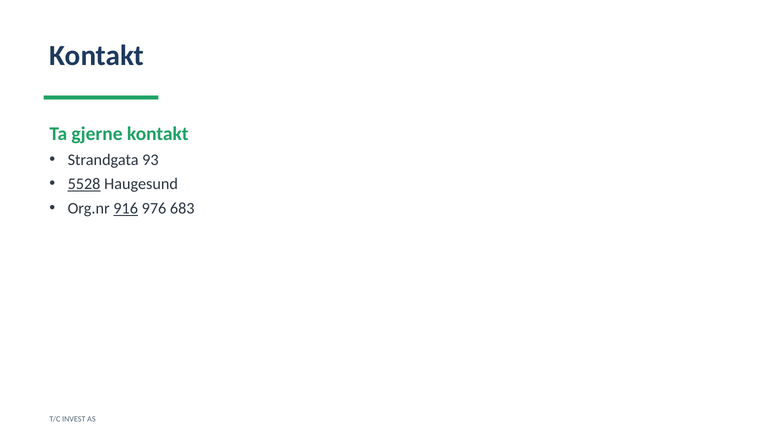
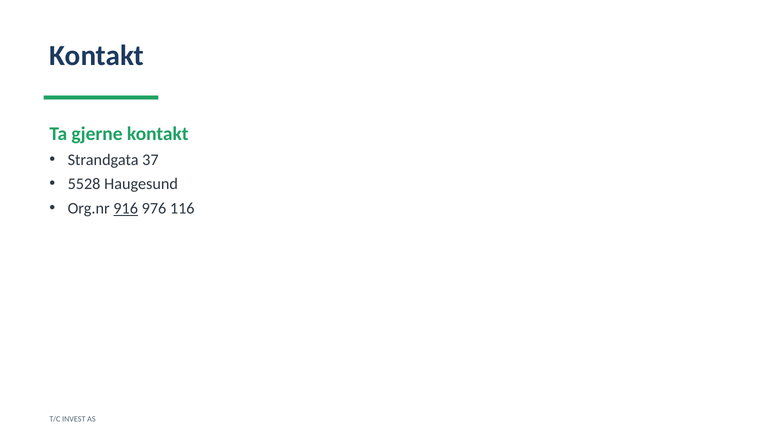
93: 93 -> 37 (150, 160)
5528 underline: present -> none (84, 184)
683: 683 -> 116 (182, 208)
